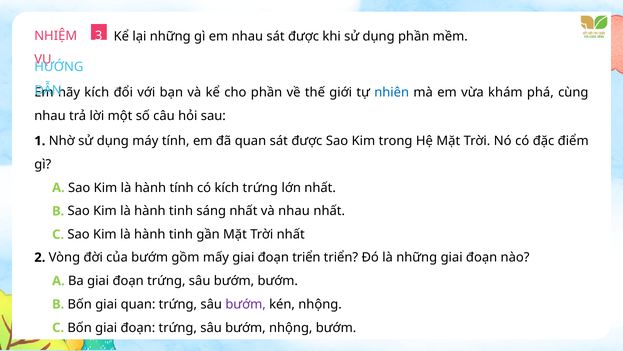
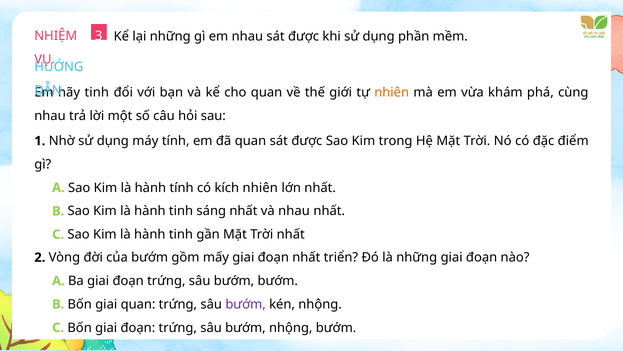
hãy kích: kích -> tinh (97, 92)
cho phần: phần -> quan (267, 92)
nhiên colour: blue -> orange (392, 92)
kích trứng: trứng -> nhiên (260, 187)
đoạn triển: triển -> nhất (306, 257)
